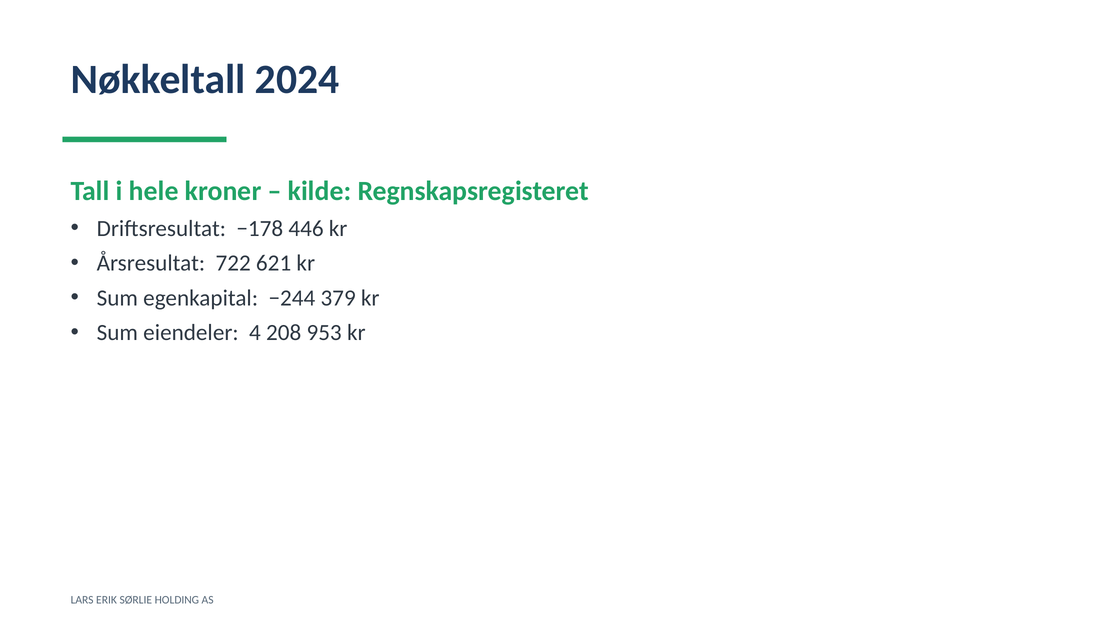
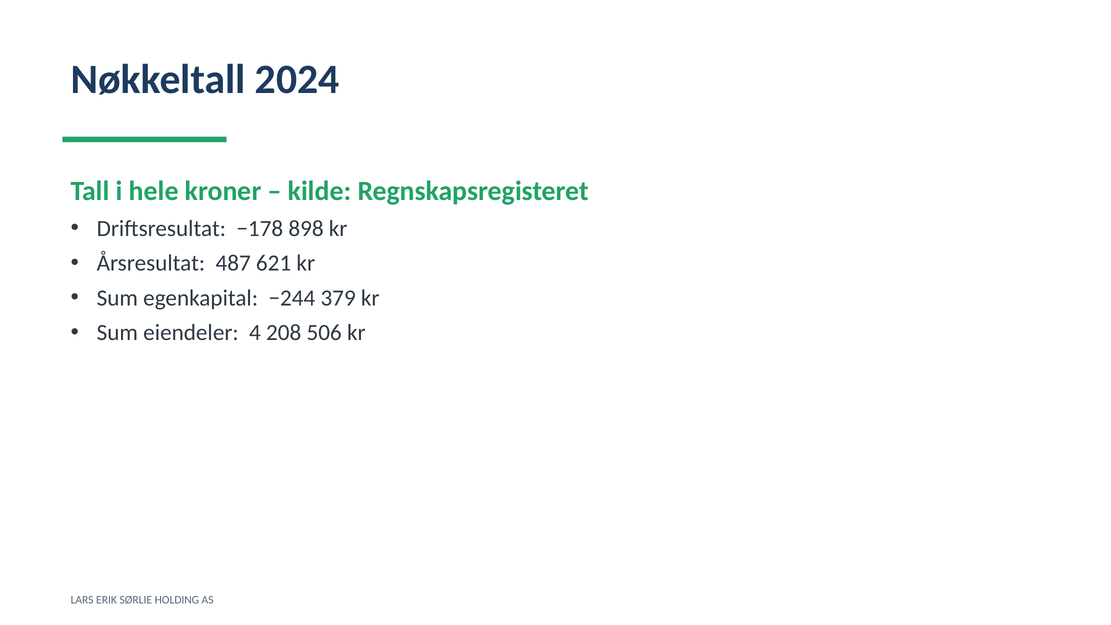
446: 446 -> 898 (306, 228)
722: 722 -> 487 (233, 263)
953: 953 -> 506 (324, 333)
